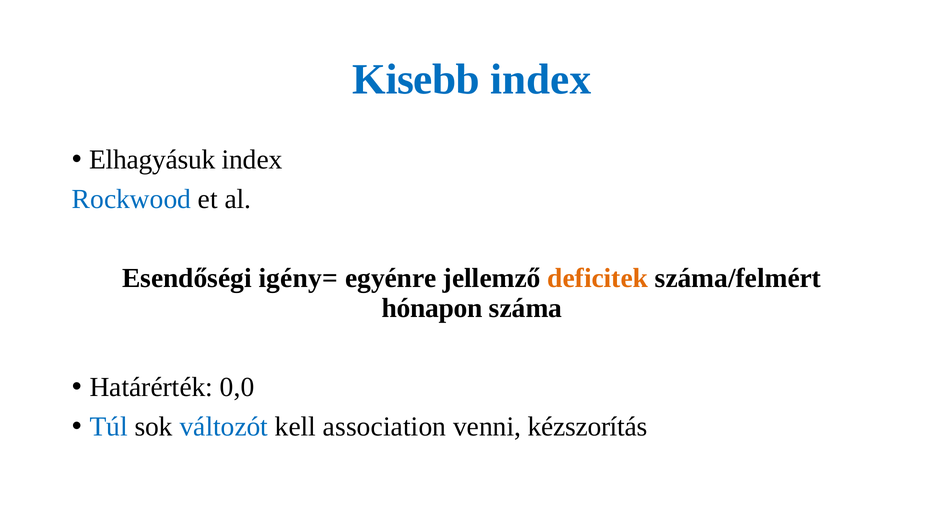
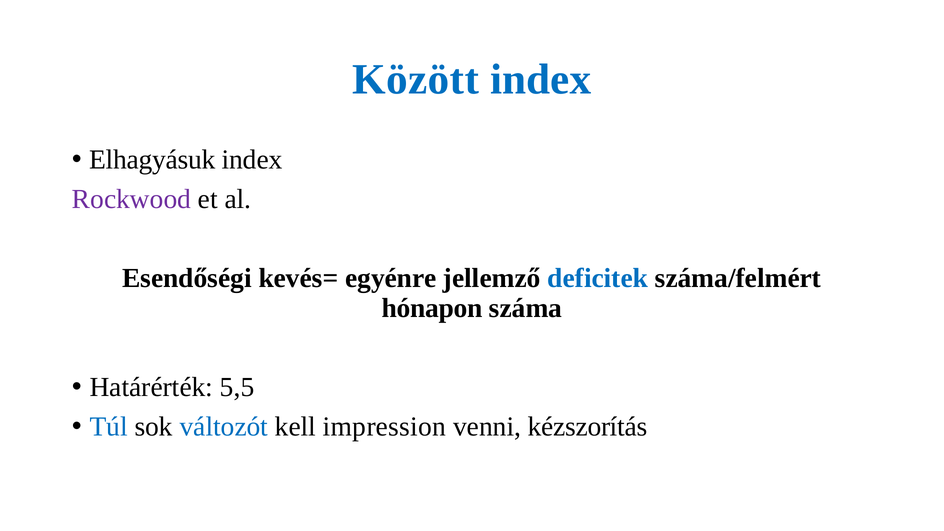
Kisebb: Kisebb -> Között (416, 79)
Rockwood colour: blue -> purple (132, 199)
igény=: igény= -> kevés= (298, 278)
deficitek colour: orange -> blue (598, 278)
0,0: 0,0 -> 5,5 (237, 387)
association: association -> impression (385, 427)
